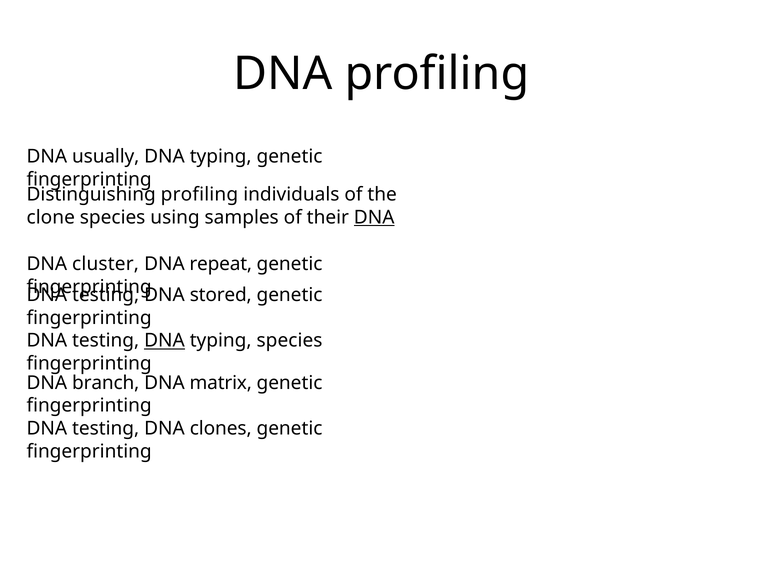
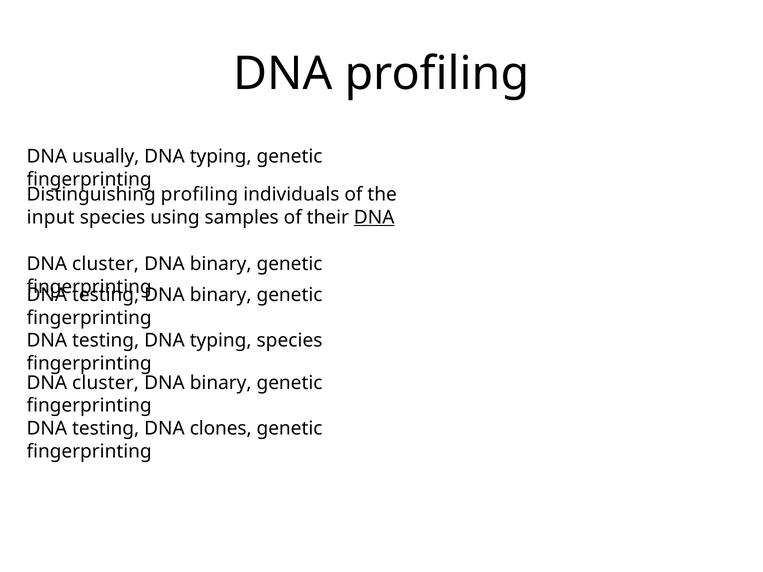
clone: clone -> input (51, 218)
repeat: repeat -> binary (221, 264)
stored: stored -> binary (221, 295)
DNA underline: present -> none (164, 341)
branch: branch -> cluster (106, 383)
matrix: matrix -> binary (221, 383)
